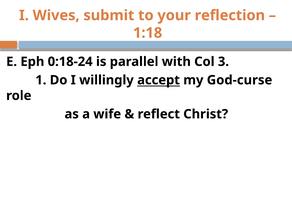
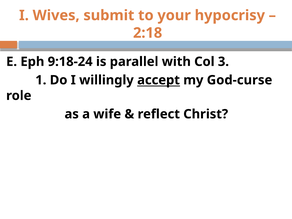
reflection: reflection -> hypocrisy (230, 15)
1:18: 1:18 -> 2:18 (148, 33)
0:18-24: 0:18-24 -> 9:18-24 (70, 62)
